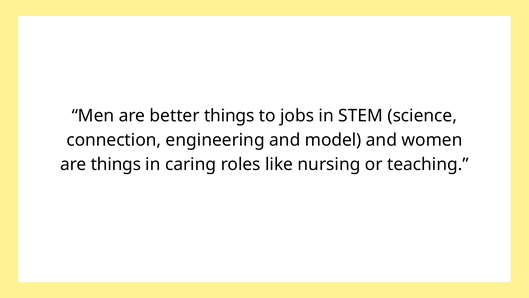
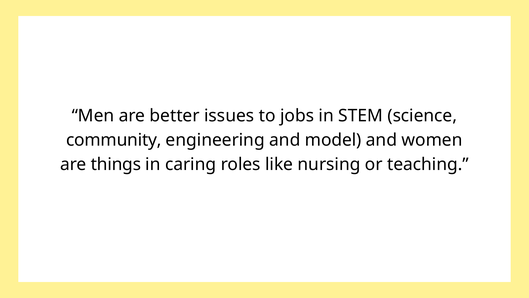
better things: things -> issues (229, 116)
connection: connection -> community (114, 140)
